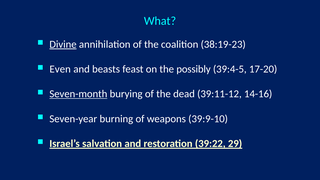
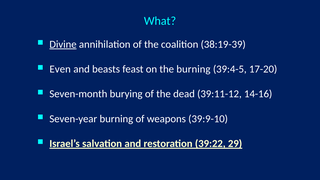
38:19-23: 38:19-23 -> 38:19-39 (223, 44)
the possibly: possibly -> burning (193, 69)
Seven-month underline: present -> none (78, 94)
